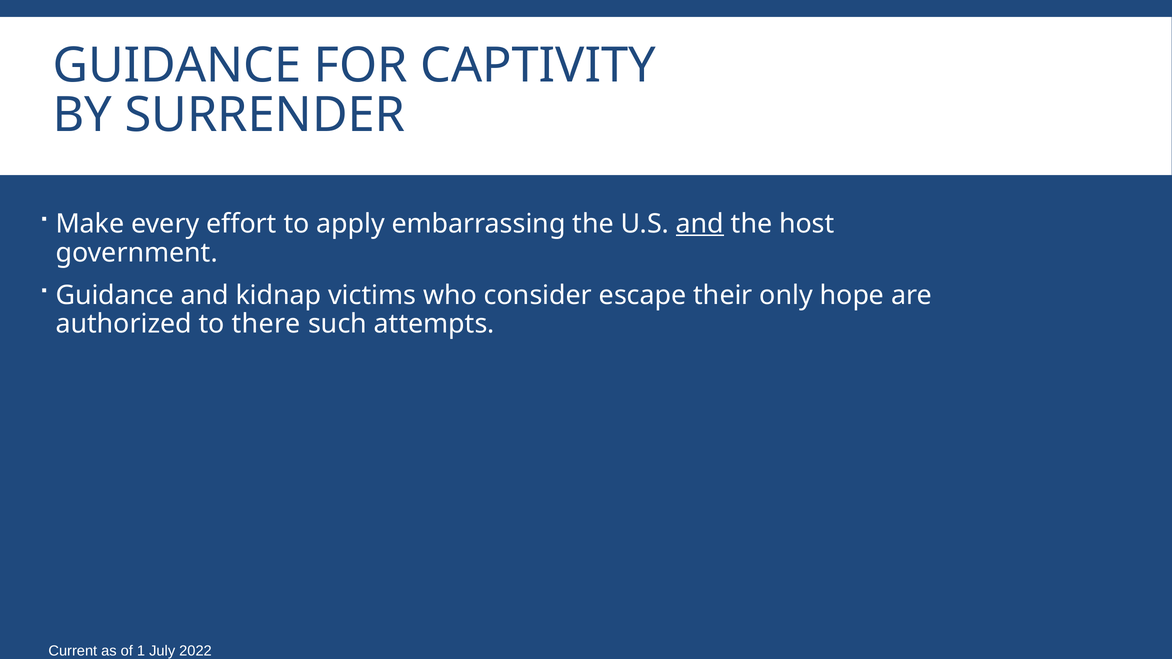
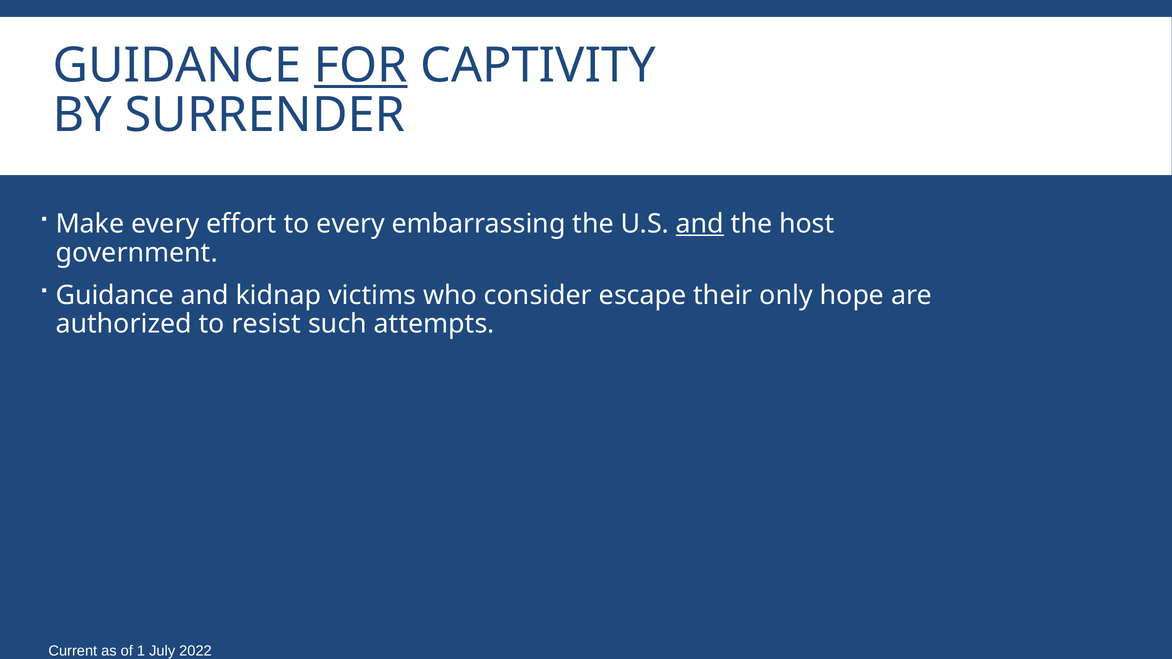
FOR underline: none -> present (361, 65)
to apply: apply -> every (351, 224)
there: there -> resist (266, 324)
